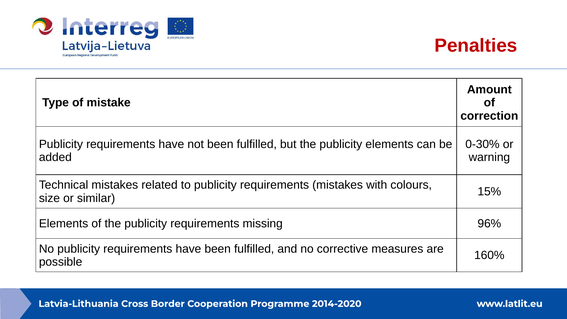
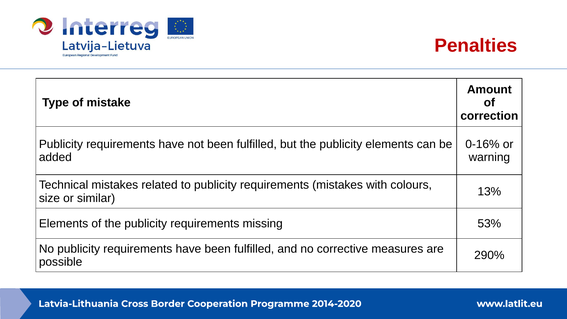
0-30%: 0-30% -> 0-16% (482, 144)
15%: 15% -> 13% (489, 192)
96%: 96% -> 53% (489, 223)
160%: 160% -> 290% (489, 255)
